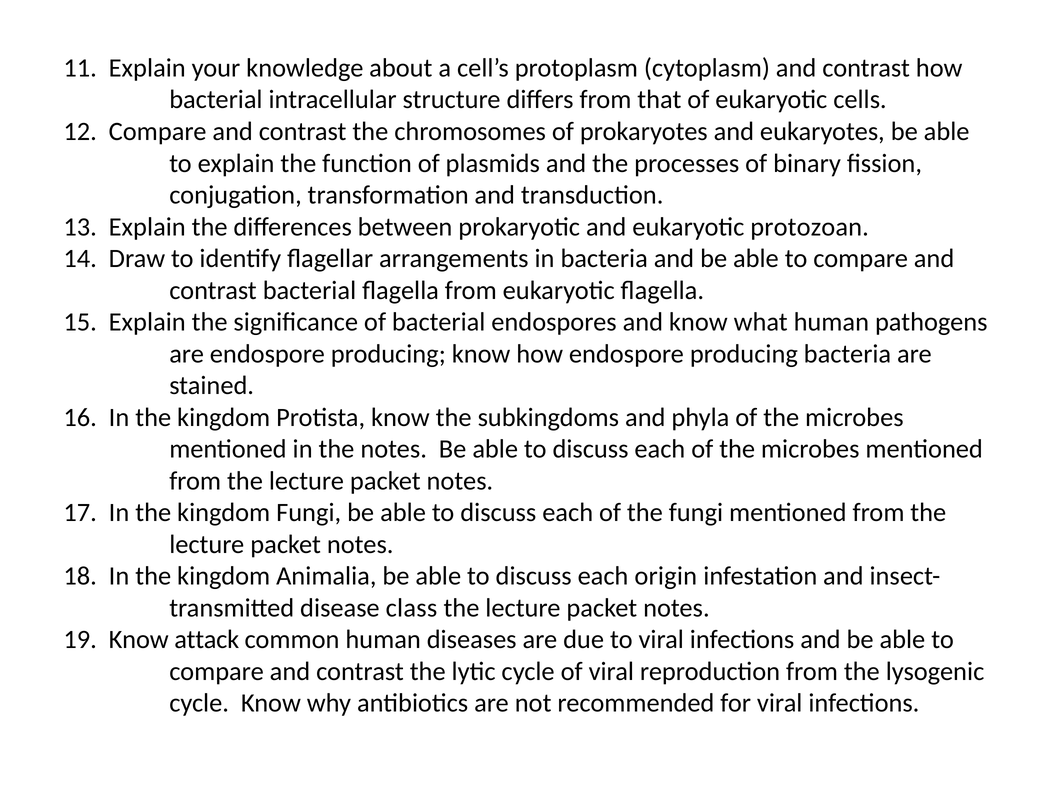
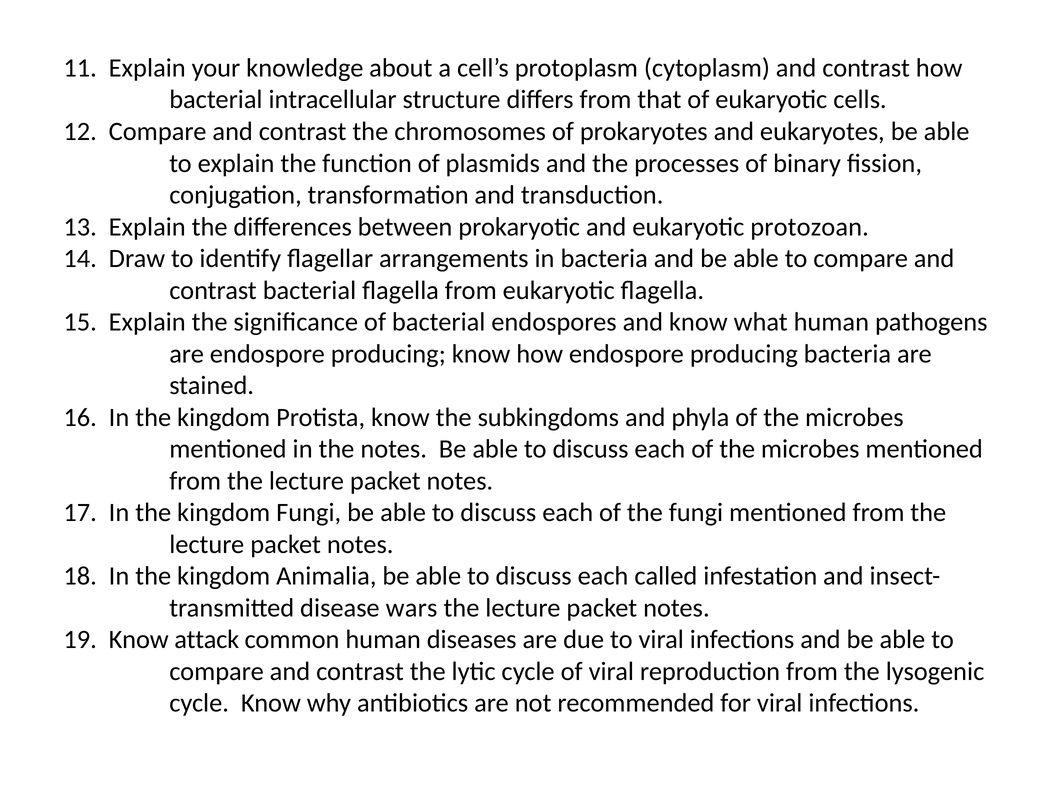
origin: origin -> called (666, 576)
class: class -> wars (412, 608)
